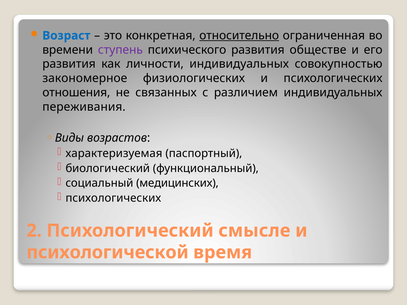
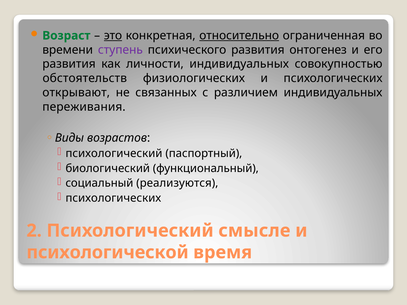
Возраст colour: blue -> green (66, 36)
это underline: none -> present (113, 36)
обществе: обществе -> онтогенез (318, 50)
закономерное: закономерное -> обстоятельств (85, 78)
отношения: отношения -> открывают (76, 93)
характеризуемая: характеризуемая -> психологический (114, 153)
медицинских: медицинских -> реализуются (177, 183)
